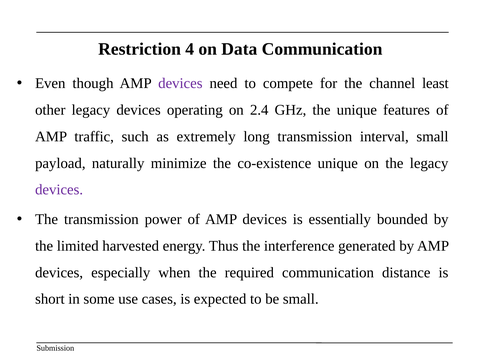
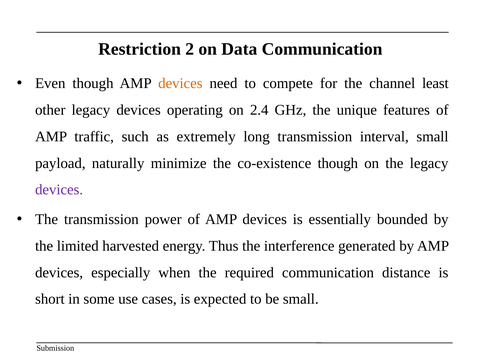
4: 4 -> 2 (190, 49)
devices colour: purple -> orange (180, 84)
co-existence unique: unique -> though (338, 163)
